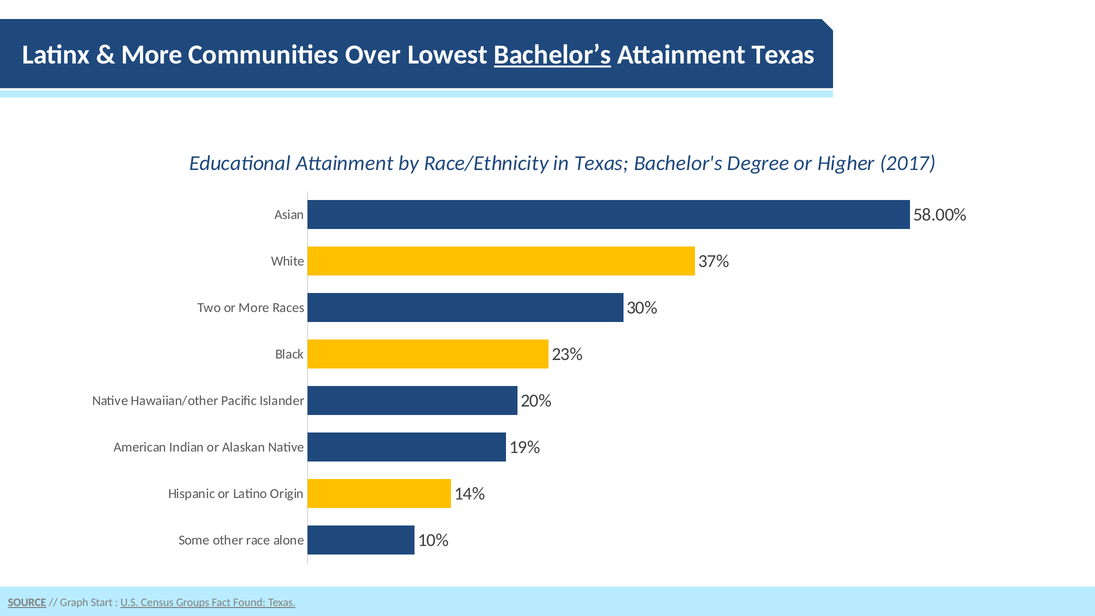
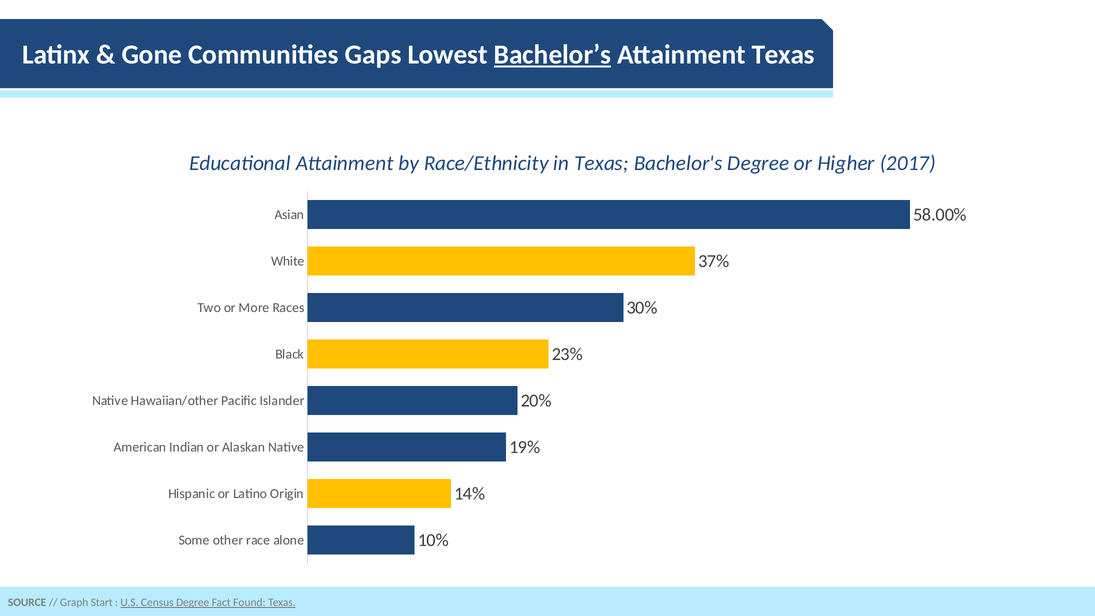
More: More -> Gone (152, 55)
Over: Over -> Gaps (373, 55)
SOURCE underline: present -> none (27, 603)
Census Groups: Groups -> Degree (193, 603)
